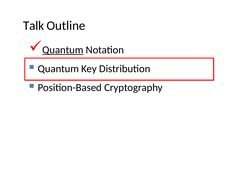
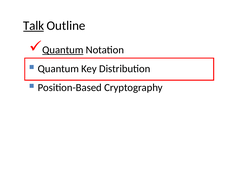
Talk underline: none -> present (34, 26)
